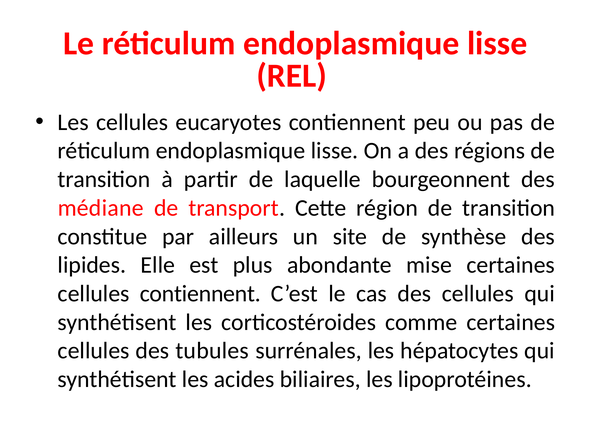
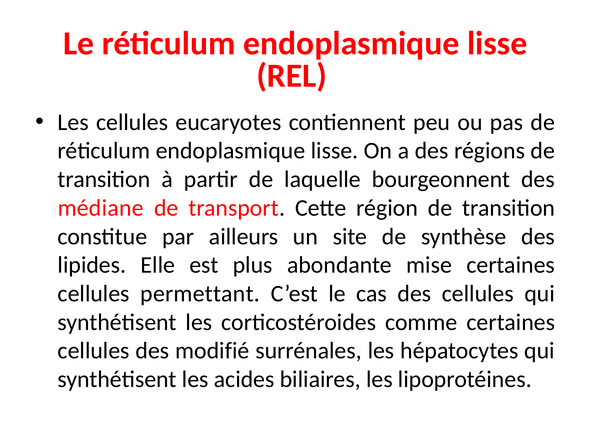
cellules contiennent: contiennent -> permettant (200, 294)
tubules: tubules -> modifié (212, 351)
